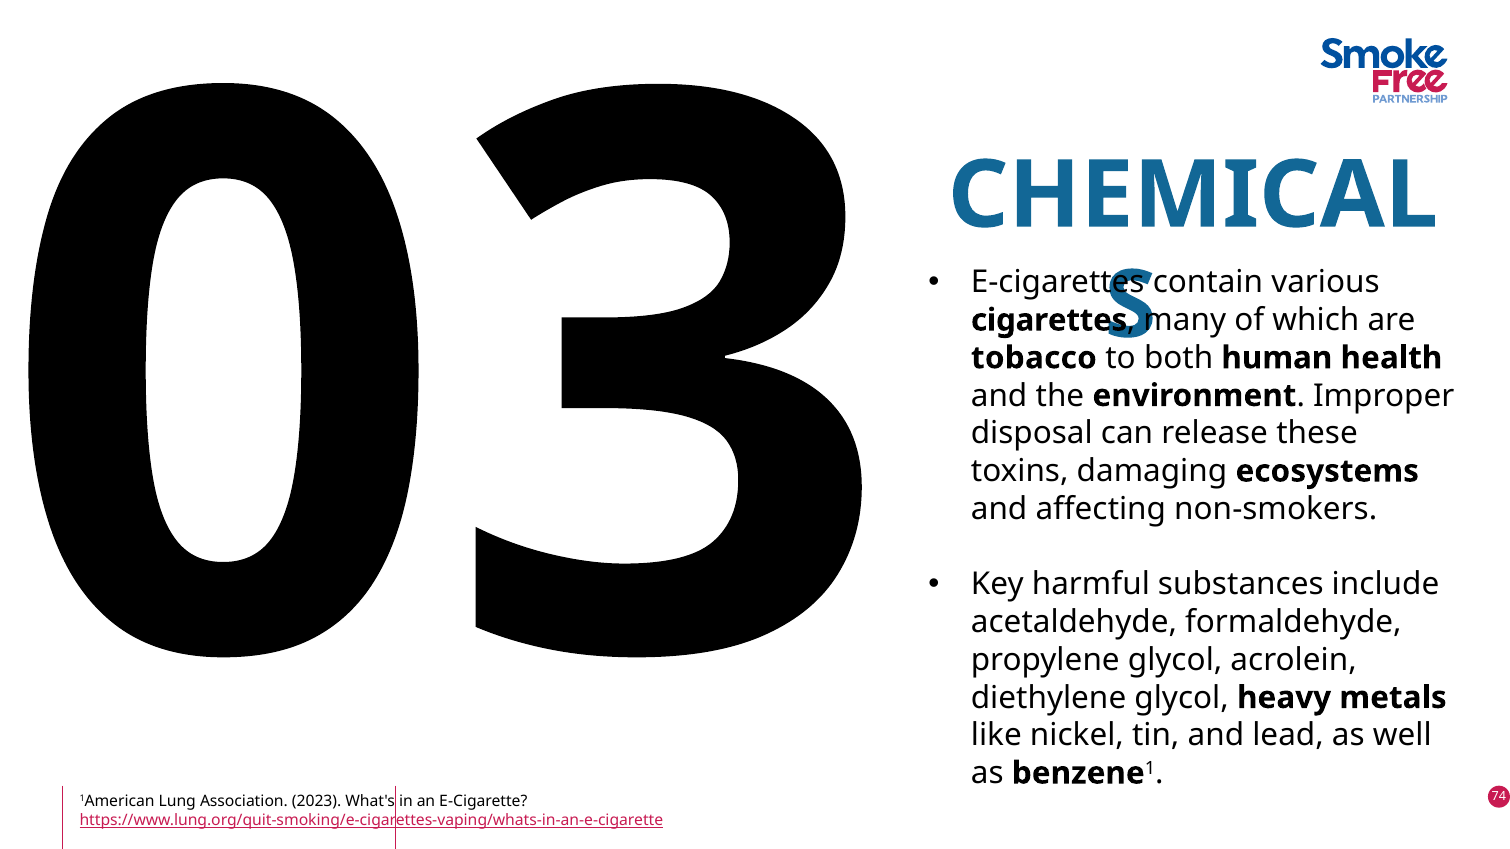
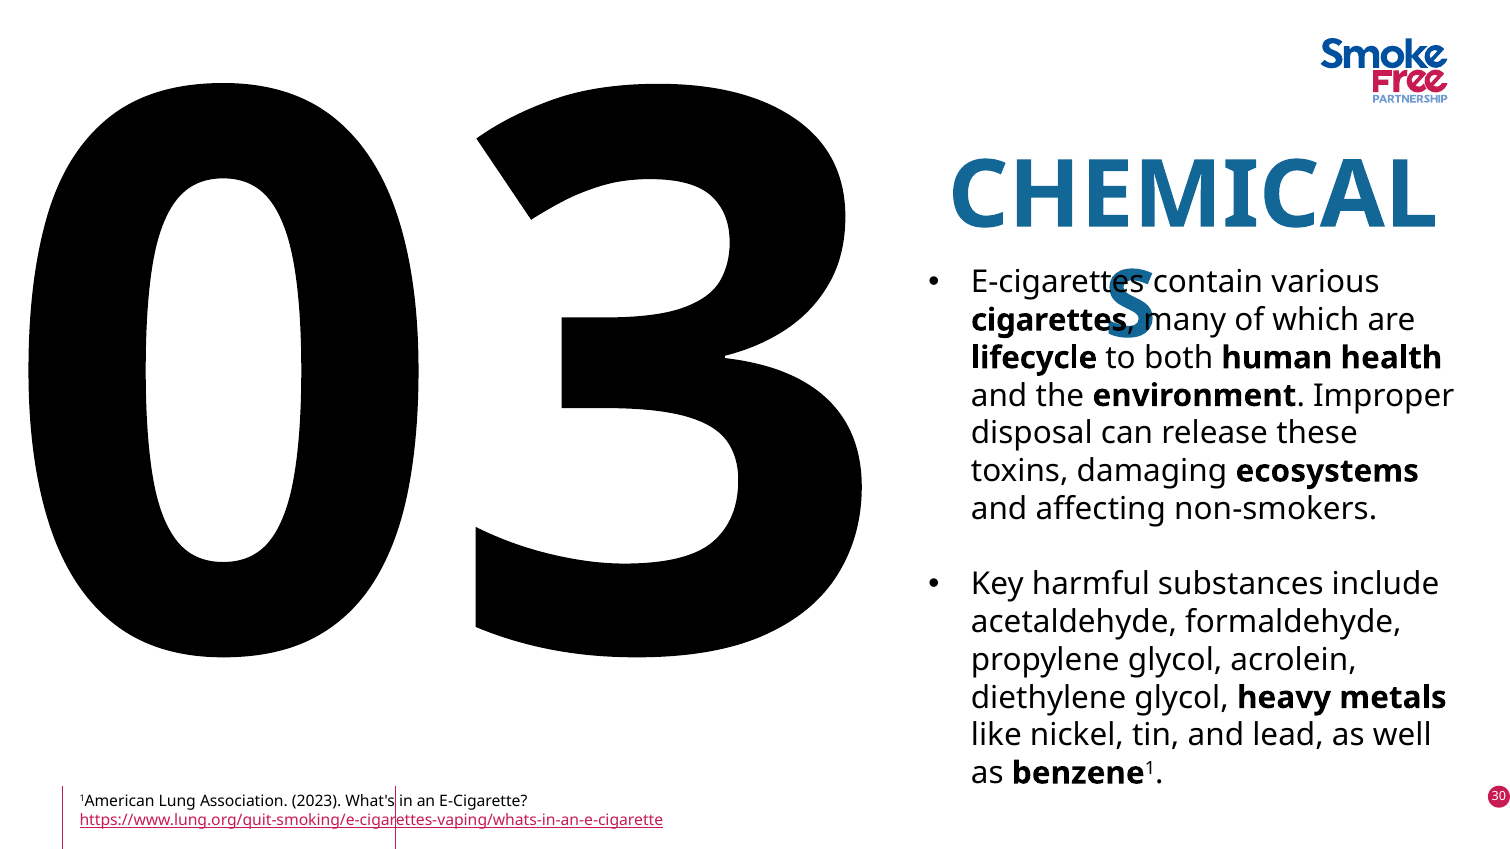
74: 74 -> 30 (1499, 797)
tobacco: tobacco -> lifecycle (1034, 358)
